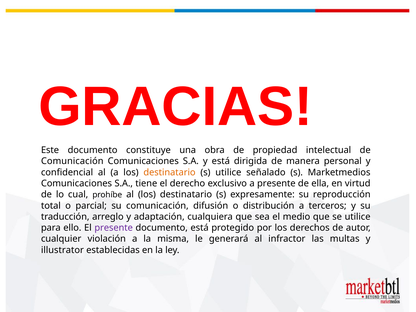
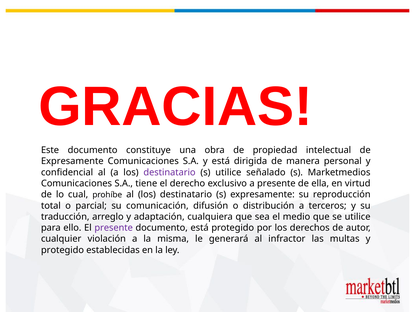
Comunicación: Comunicación -> Expresamente (72, 161)
destinatario colour: orange -> purple (170, 172)
illustrator: illustrator -> protegido (62, 250)
